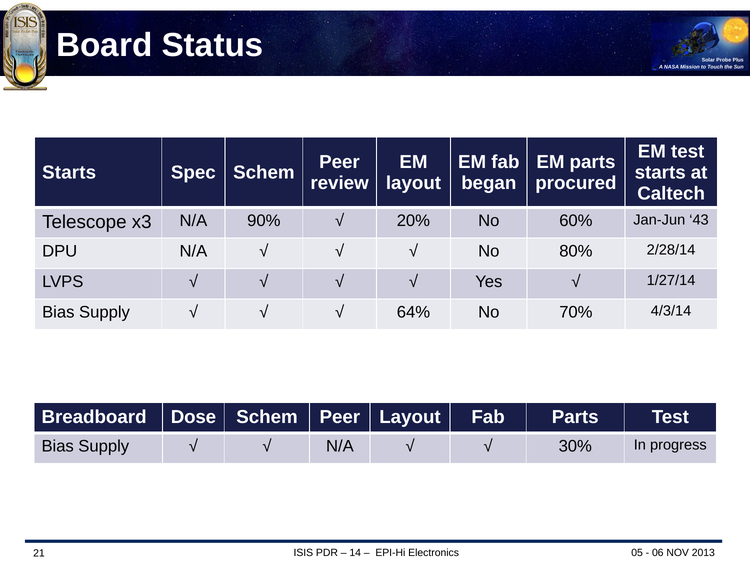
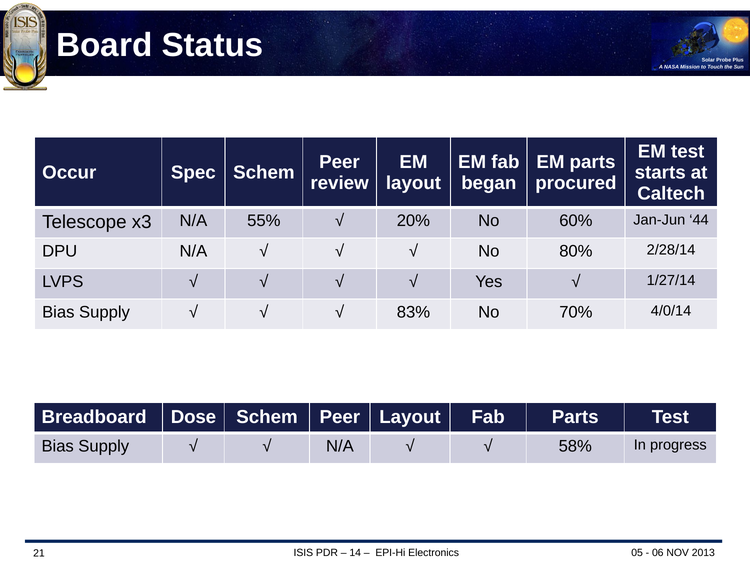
Starts: Starts -> Occur (69, 172)
90%: 90% -> 55% (264, 221)
43: 43 -> 44 (699, 220)
64%: 64% -> 83% (413, 312)
4/3/14: 4/3/14 -> 4/0/14 (671, 311)
30%: 30% -> 58% (575, 446)
